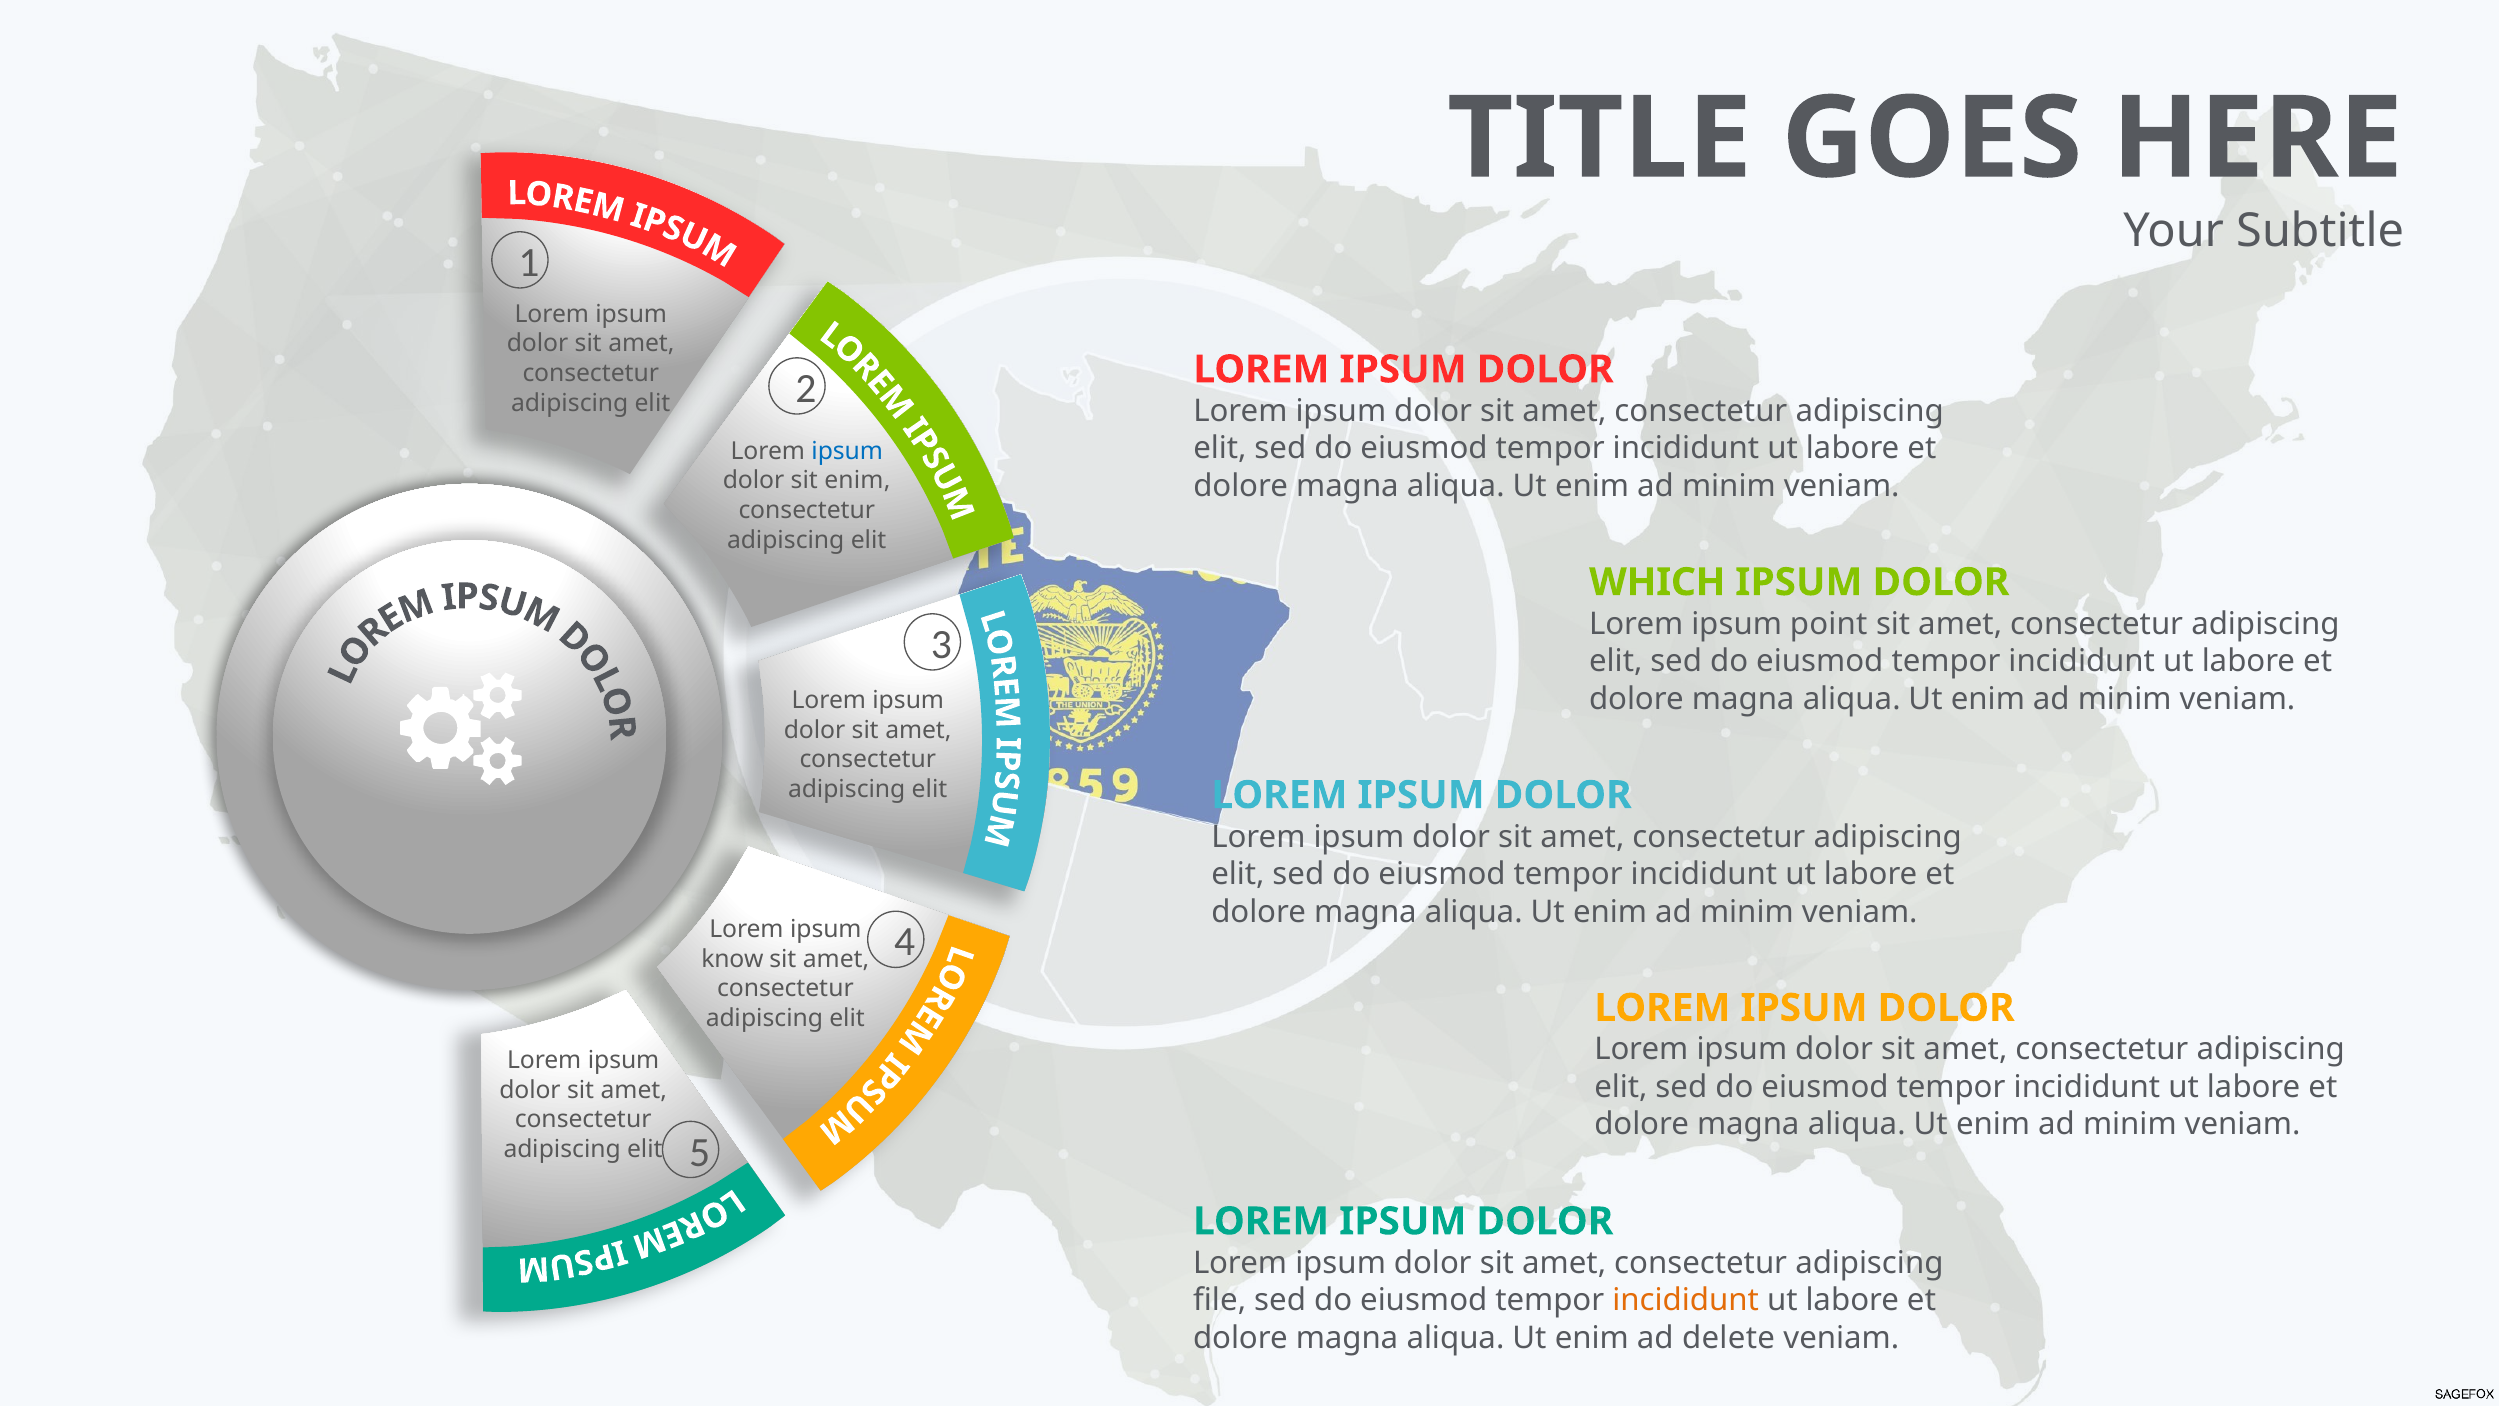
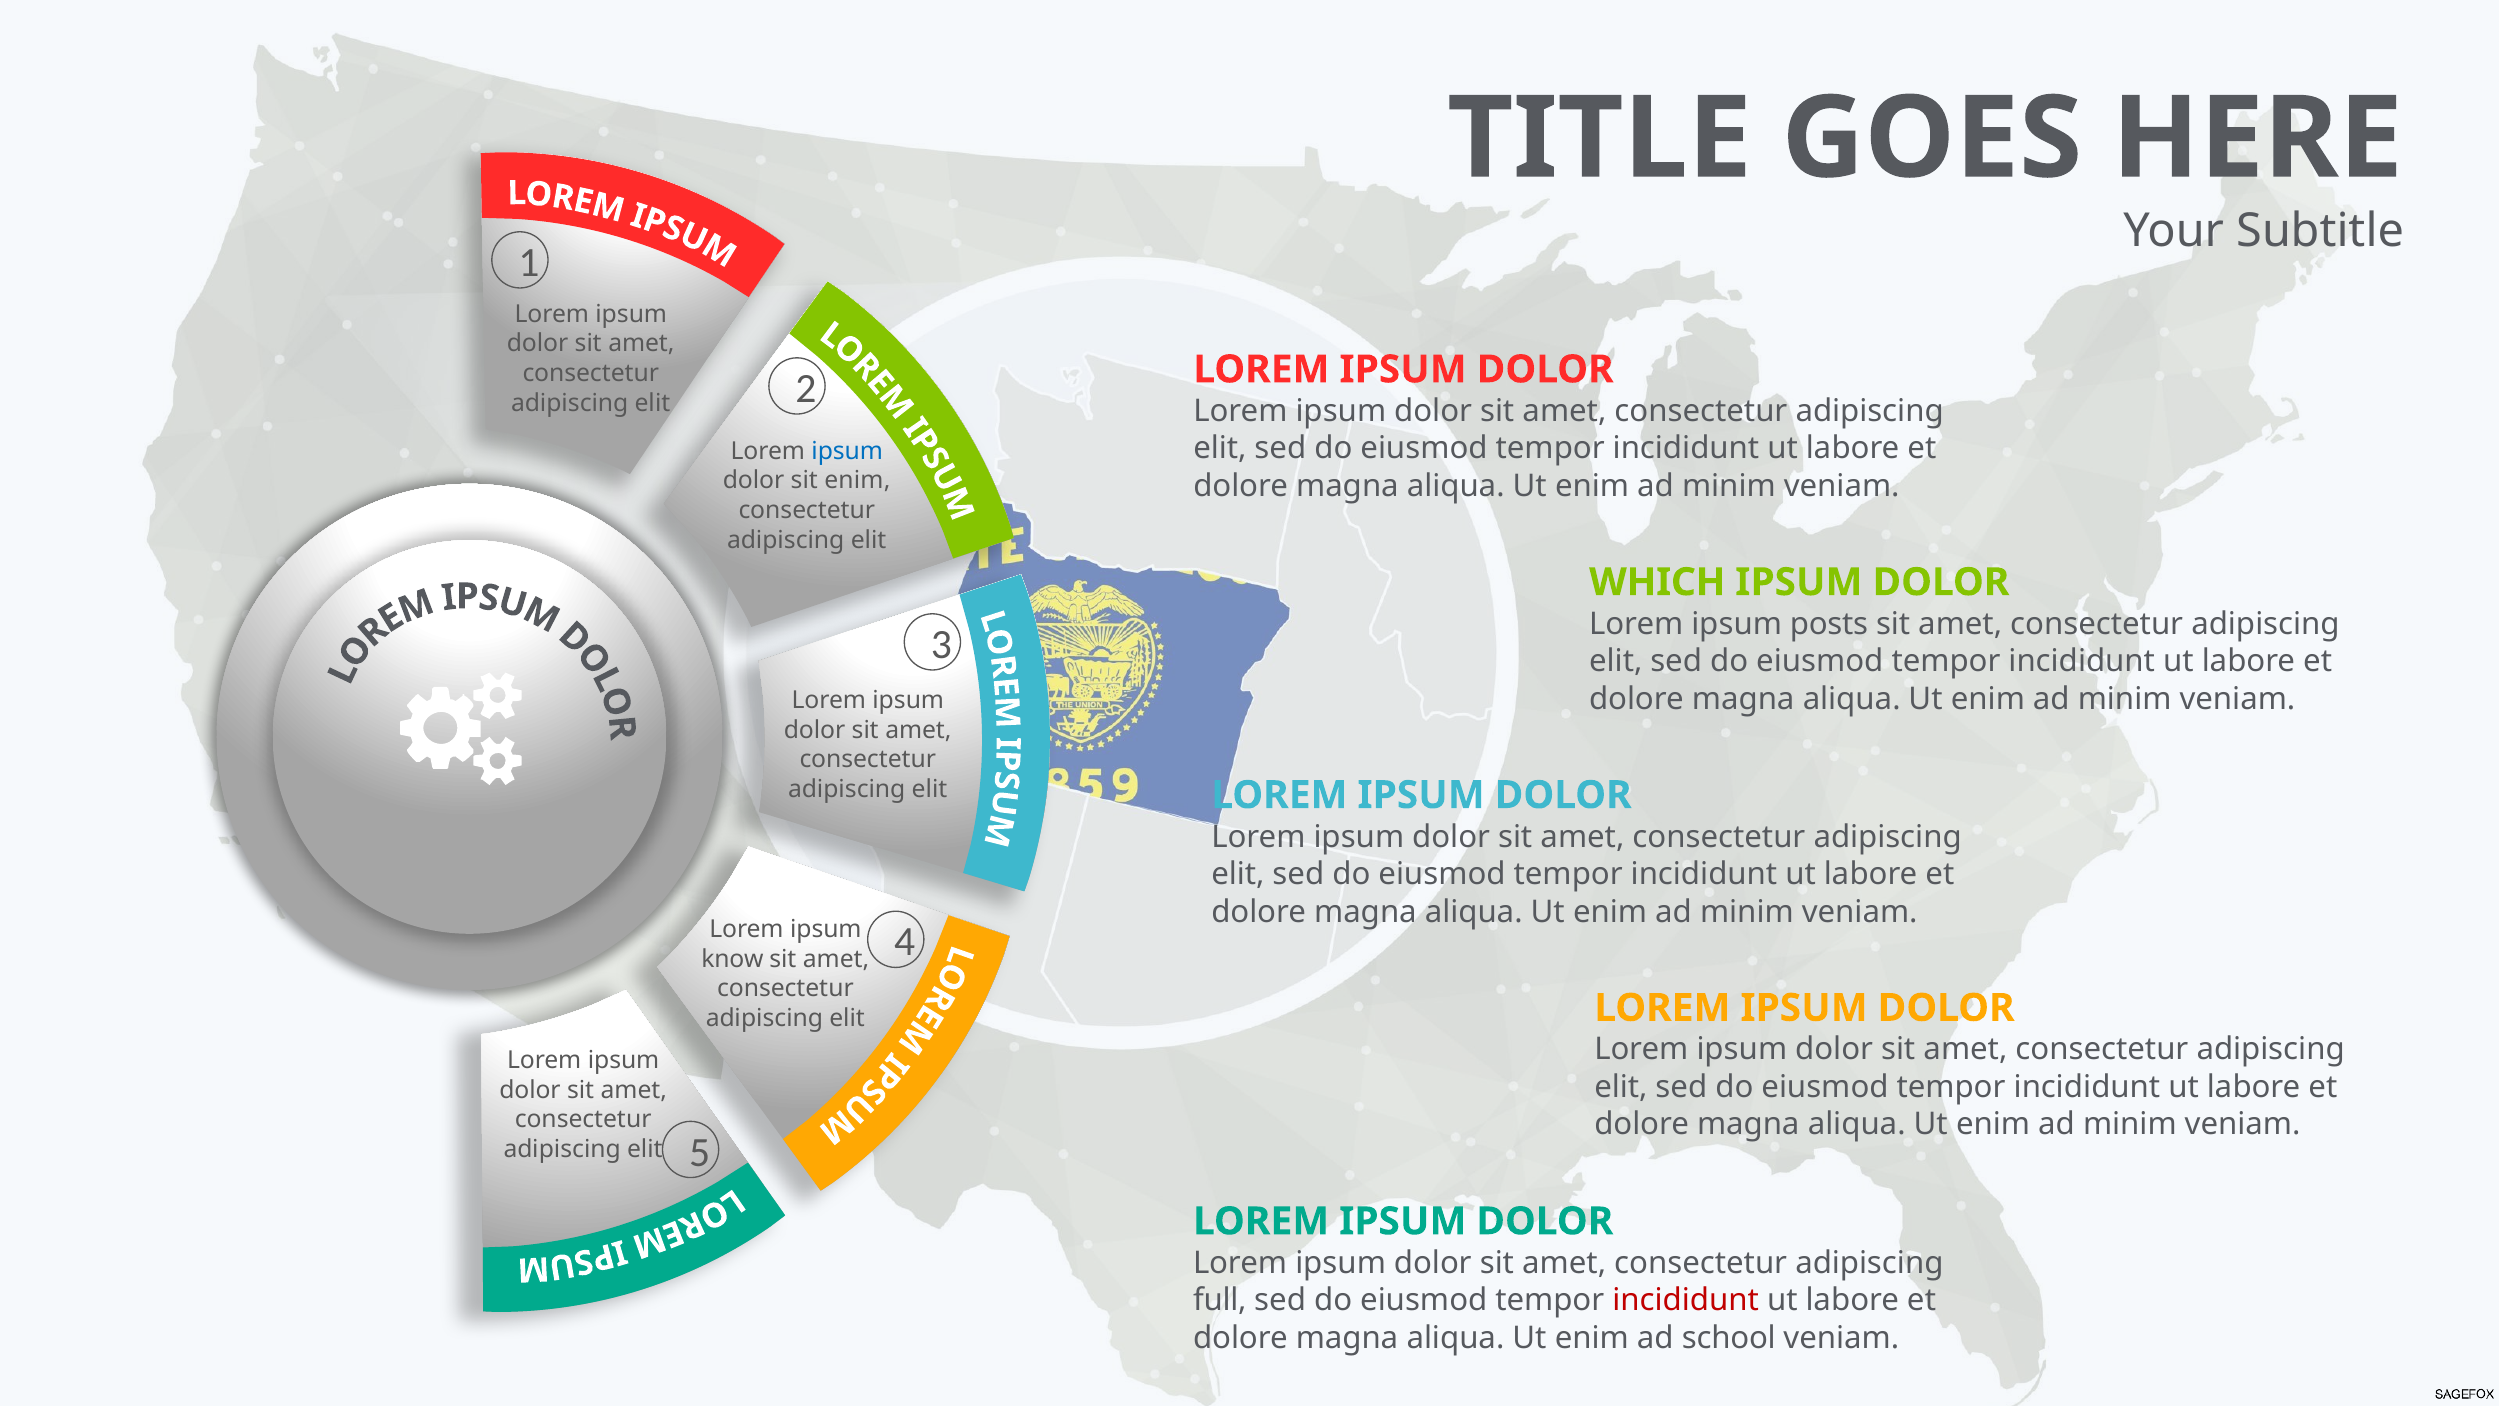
point: point -> posts (1829, 624)
file: file -> full (1220, 1300)
incididunt colour: orange -> red (1686, 1300)
delete: delete -> school (1729, 1338)
